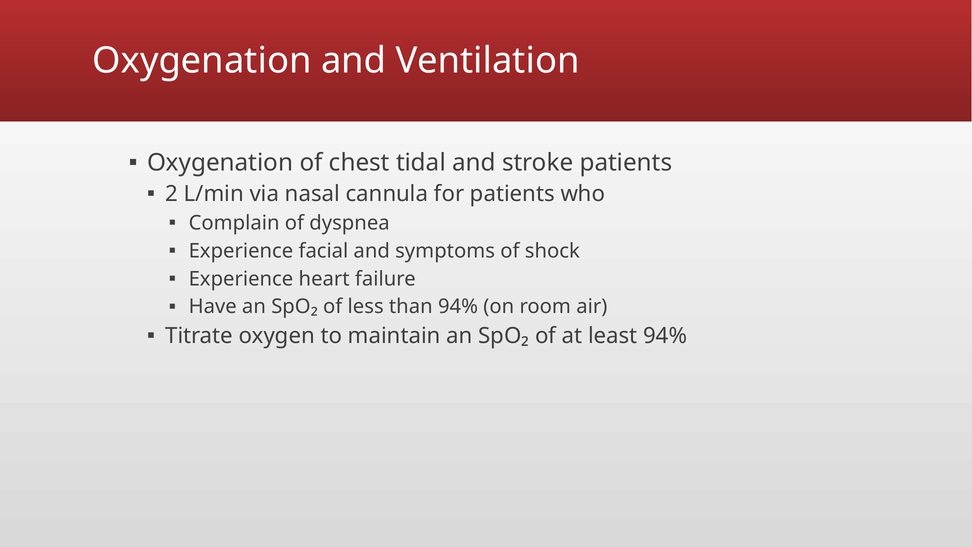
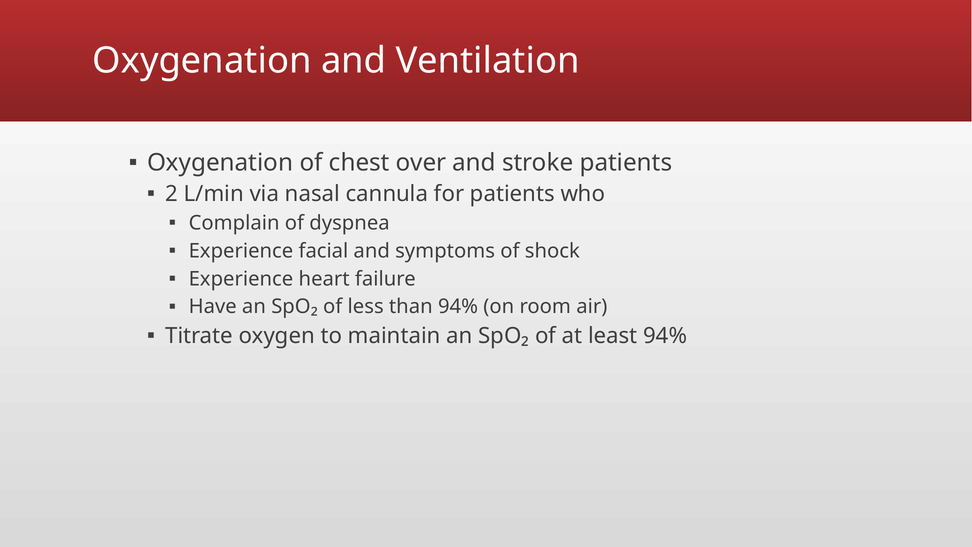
tidal: tidal -> over (421, 162)
